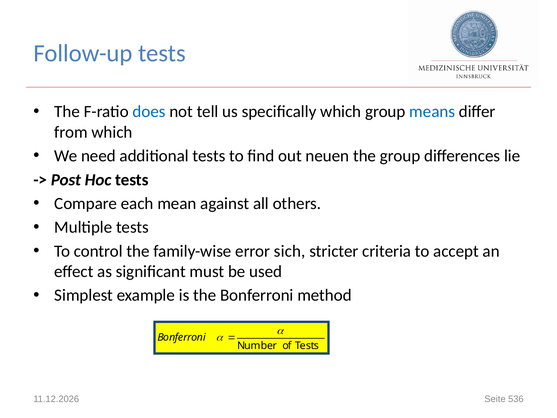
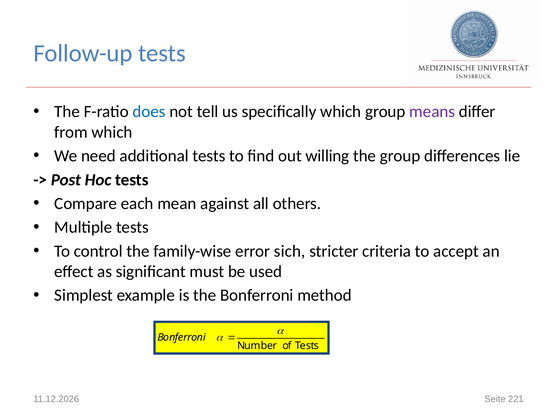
means colour: blue -> purple (432, 112)
neuen: neuen -> willing (327, 156)
536: 536 -> 221 (516, 399)
